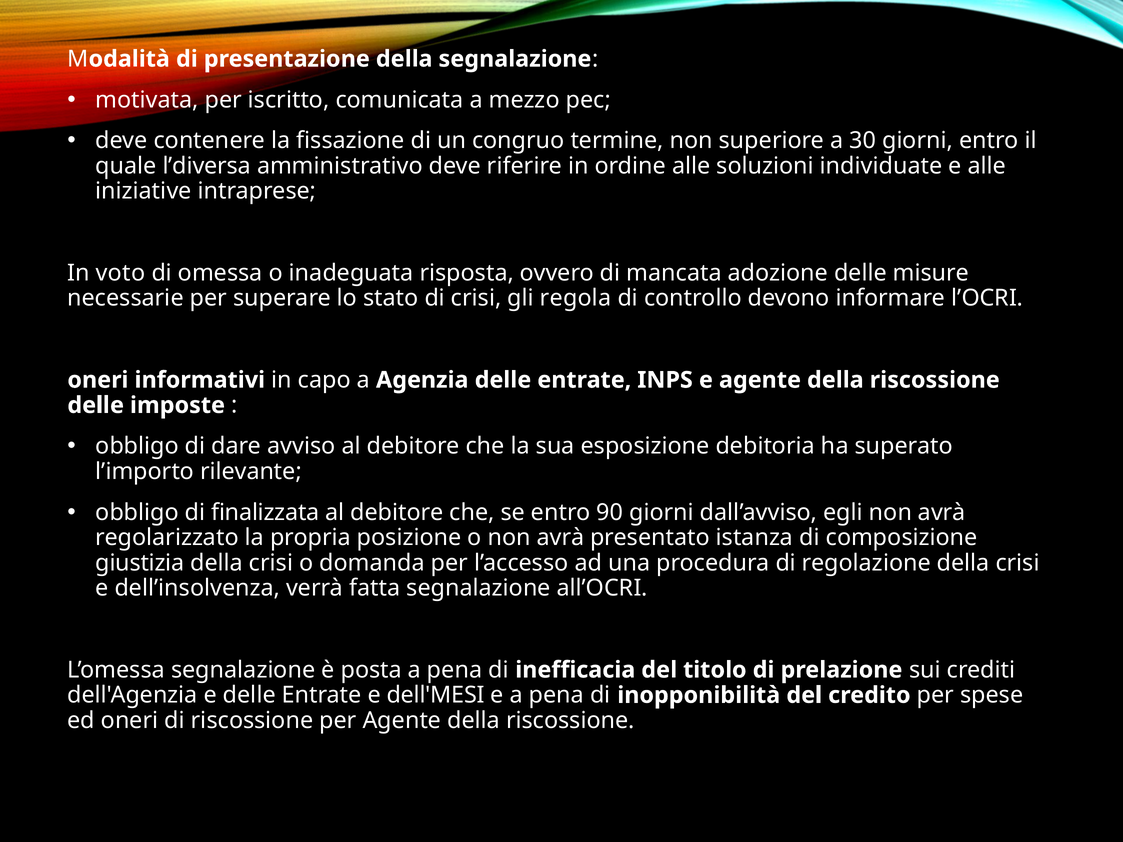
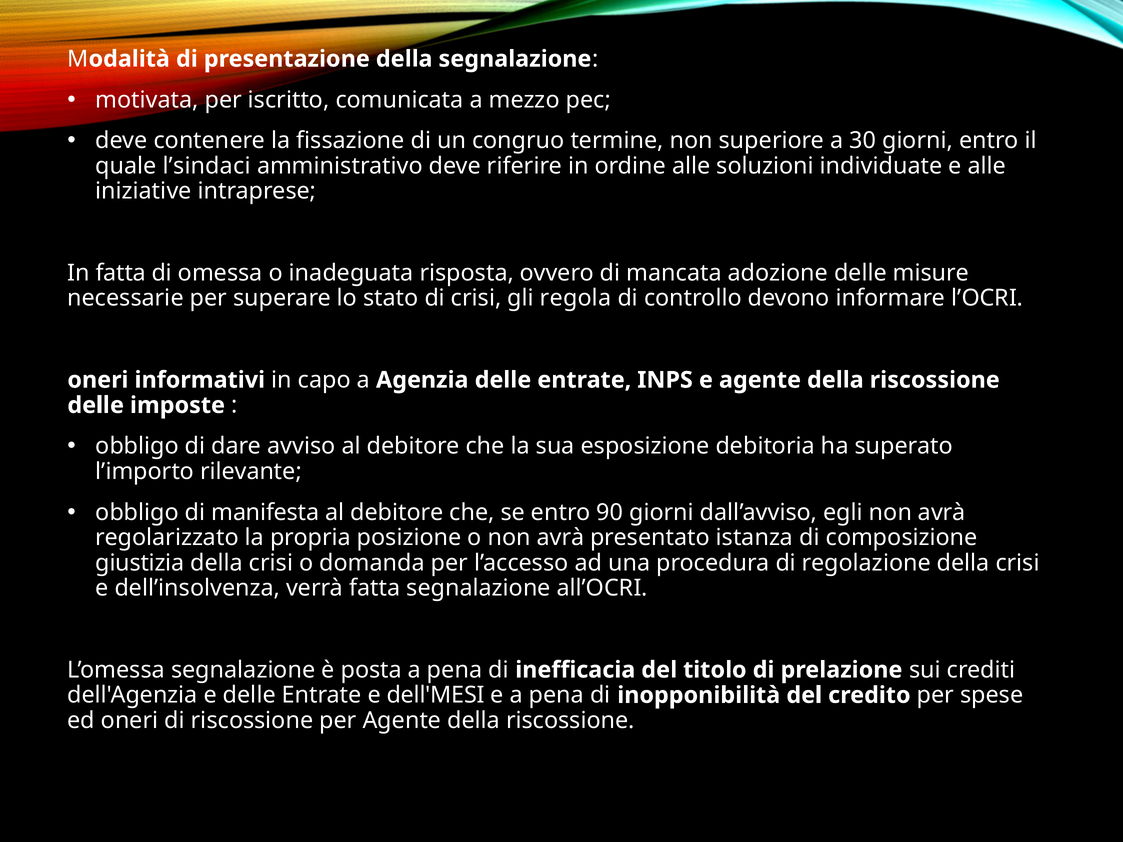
l’diversa: l’diversa -> l’sindaci (207, 166)
In voto: voto -> fatta (121, 273)
finalizzata: finalizzata -> manifesta (265, 512)
